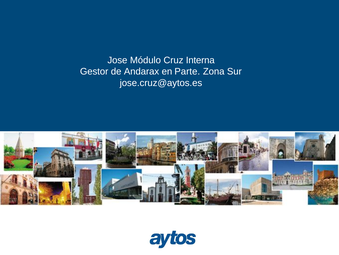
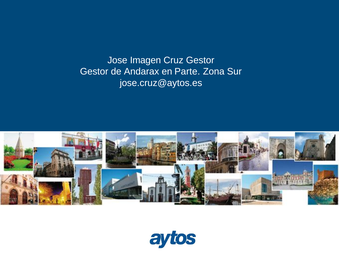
Módulo: Módulo -> Imagen (145, 60)
Cruz Interna: Interna -> Gestor (200, 60)
